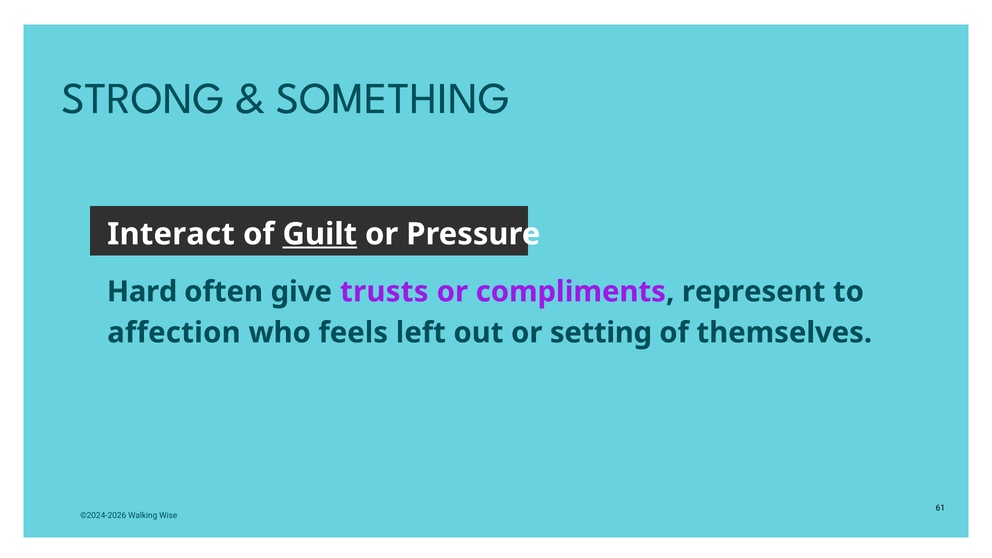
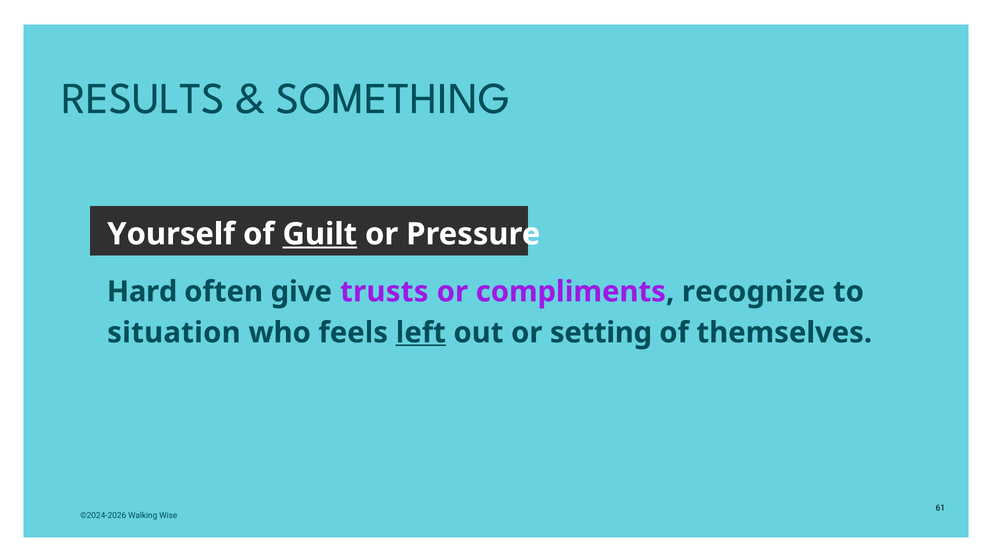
STRONG: STRONG -> RESULTS (143, 99)
Interact: Interact -> Yourself (171, 234)
represent: represent -> recognize (754, 292)
affection: affection -> situation (174, 333)
left underline: none -> present (421, 333)
